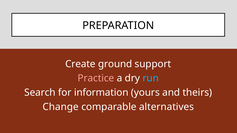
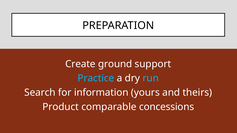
Practice colour: pink -> light blue (96, 78)
Change: Change -> Product (61, 107)
alternatives: alternatives -> concessions (167, 107)
